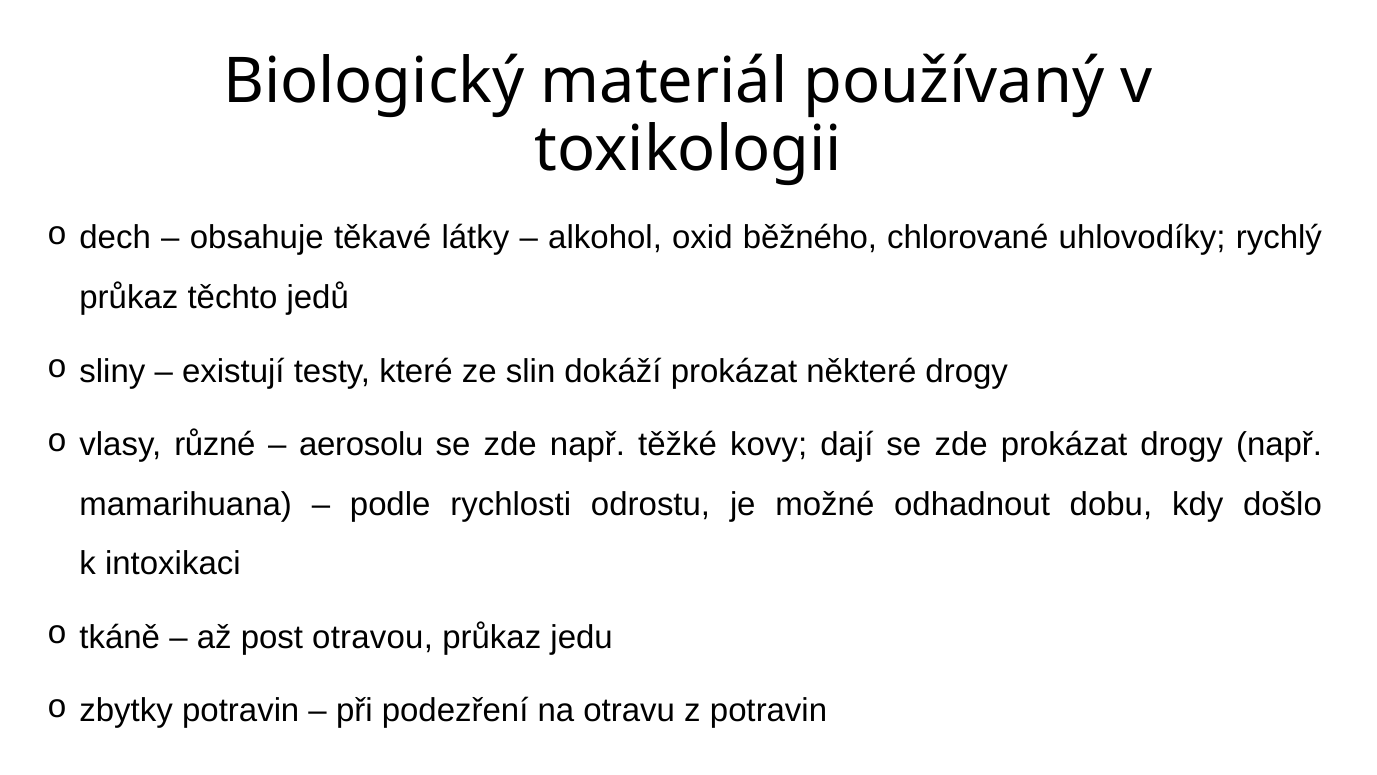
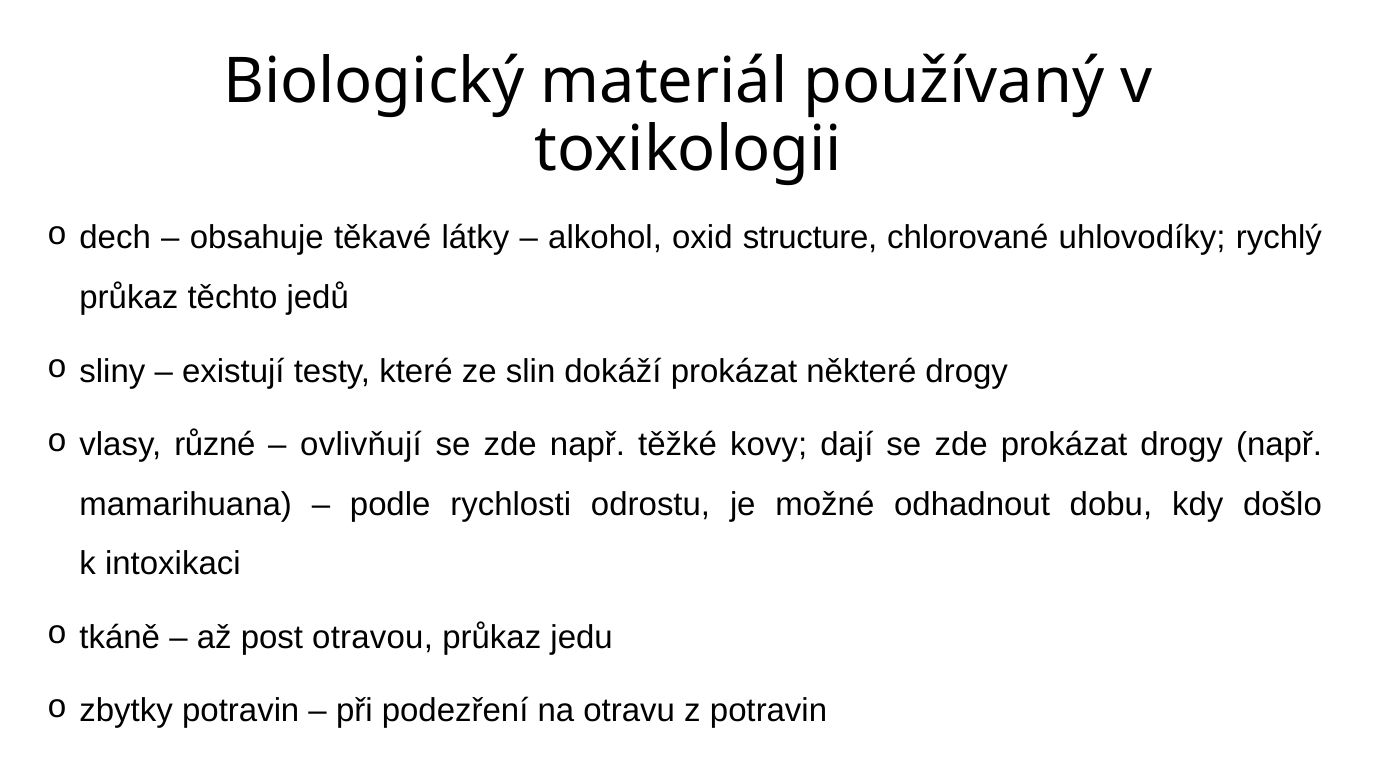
běžného: běžného -> structure (810, 238)
aerosolu: aerosolu -> ovlivňují (361, 445)
